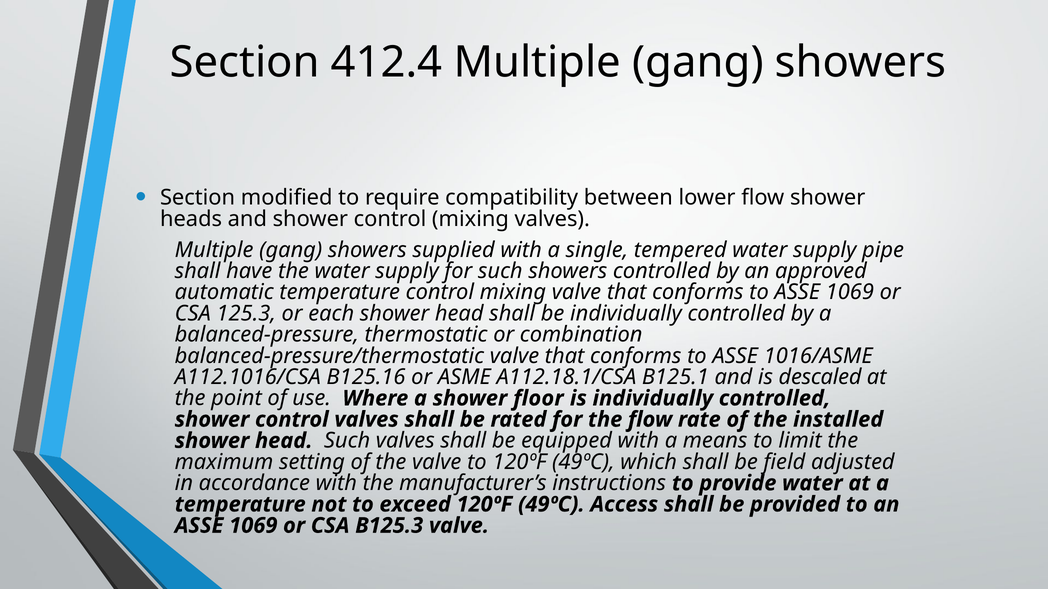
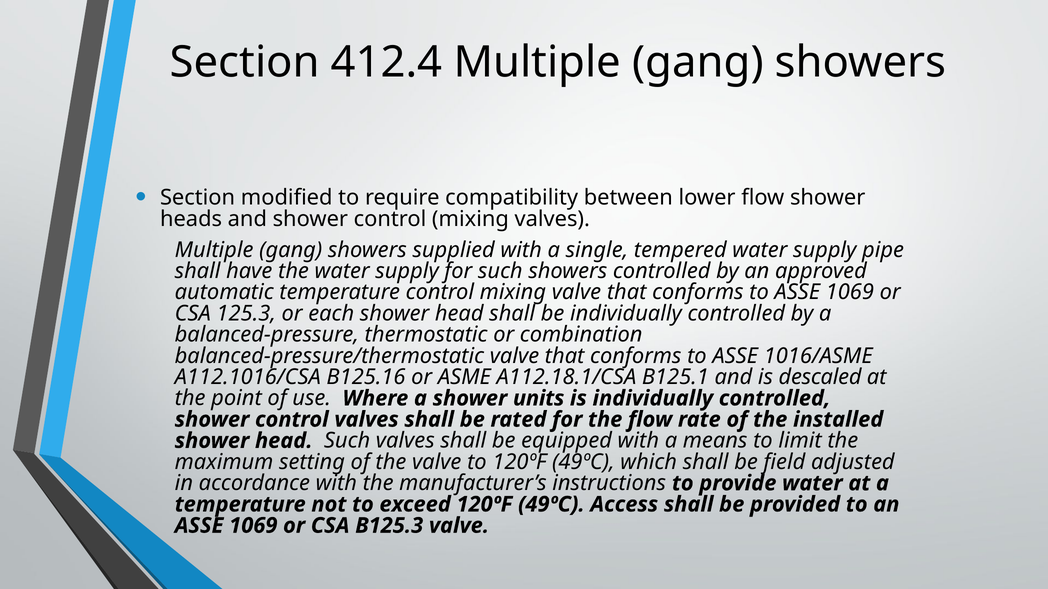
floor: floor -> units (539, 399)
